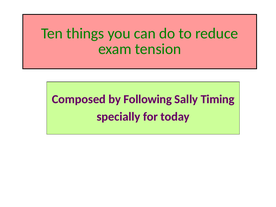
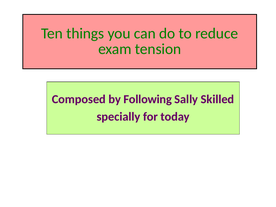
Timing: Timing -> Skilled (217, 99)
